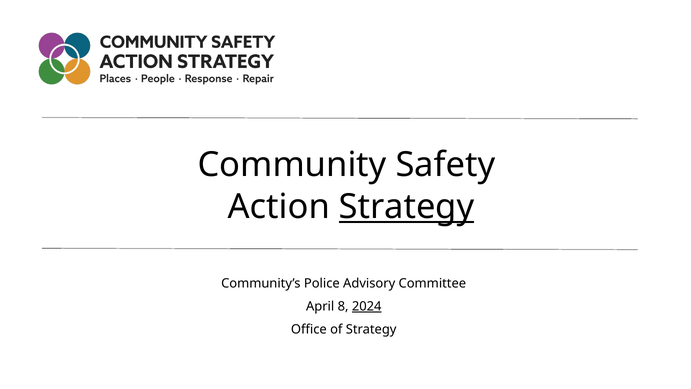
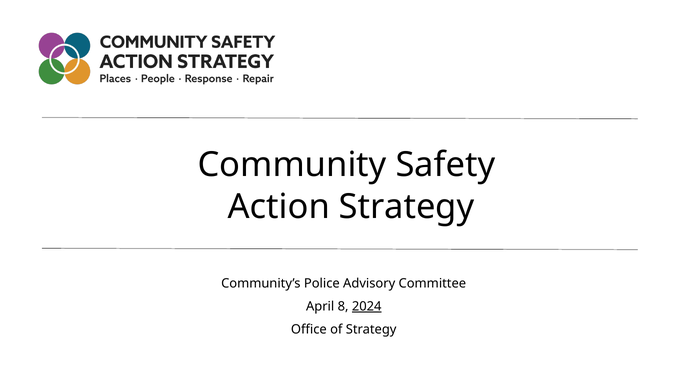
Strategy underline: present -> none (407, 207)
